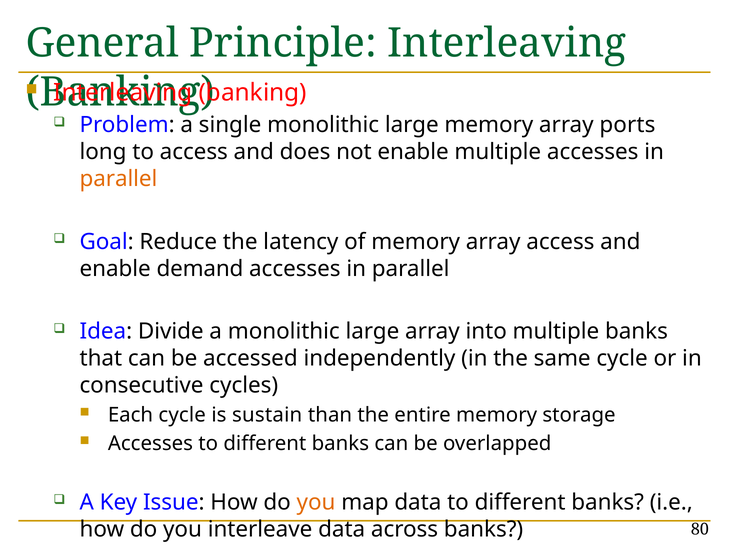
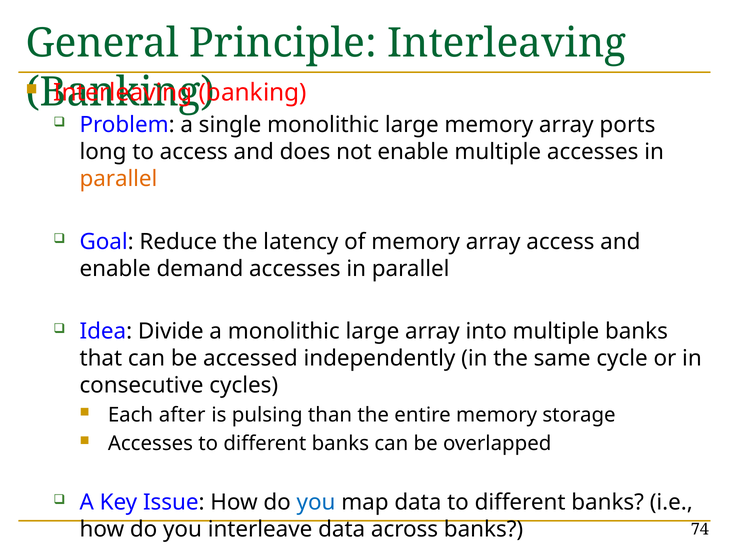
Each cycle: cycle -> after (182, 415)
sustain: sustain -> pulsing (267, 415)
you colour: orange -> blue (316, 503)
80: 80 -> 74 (700, 530)
